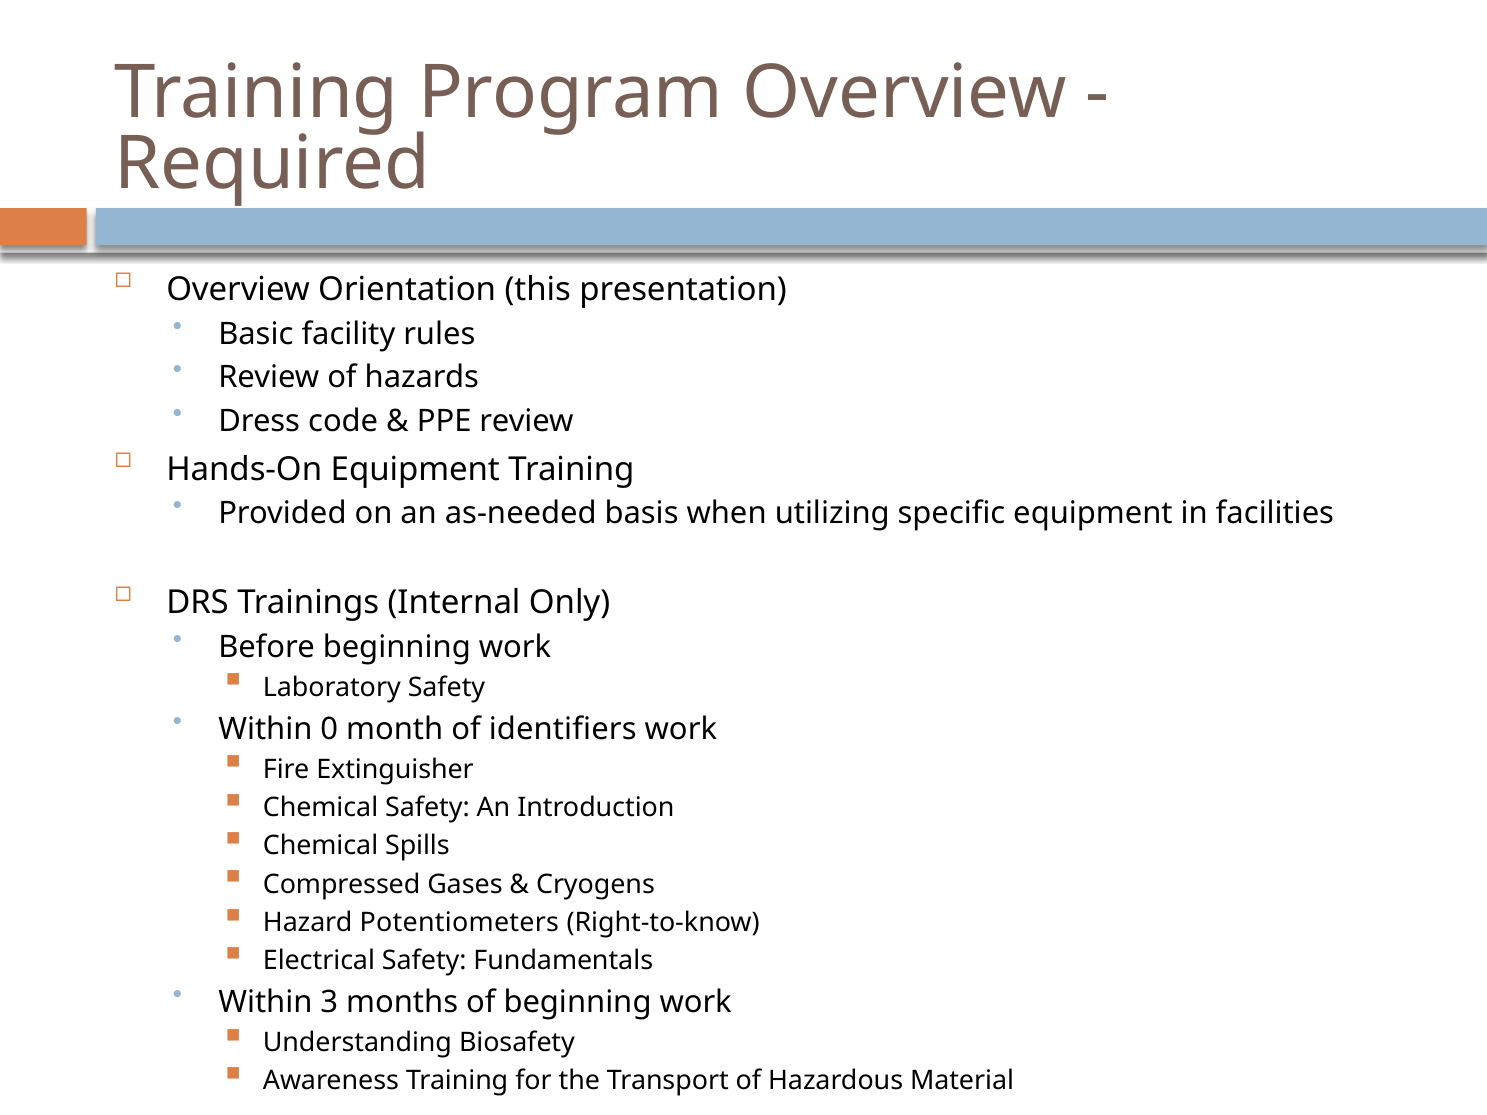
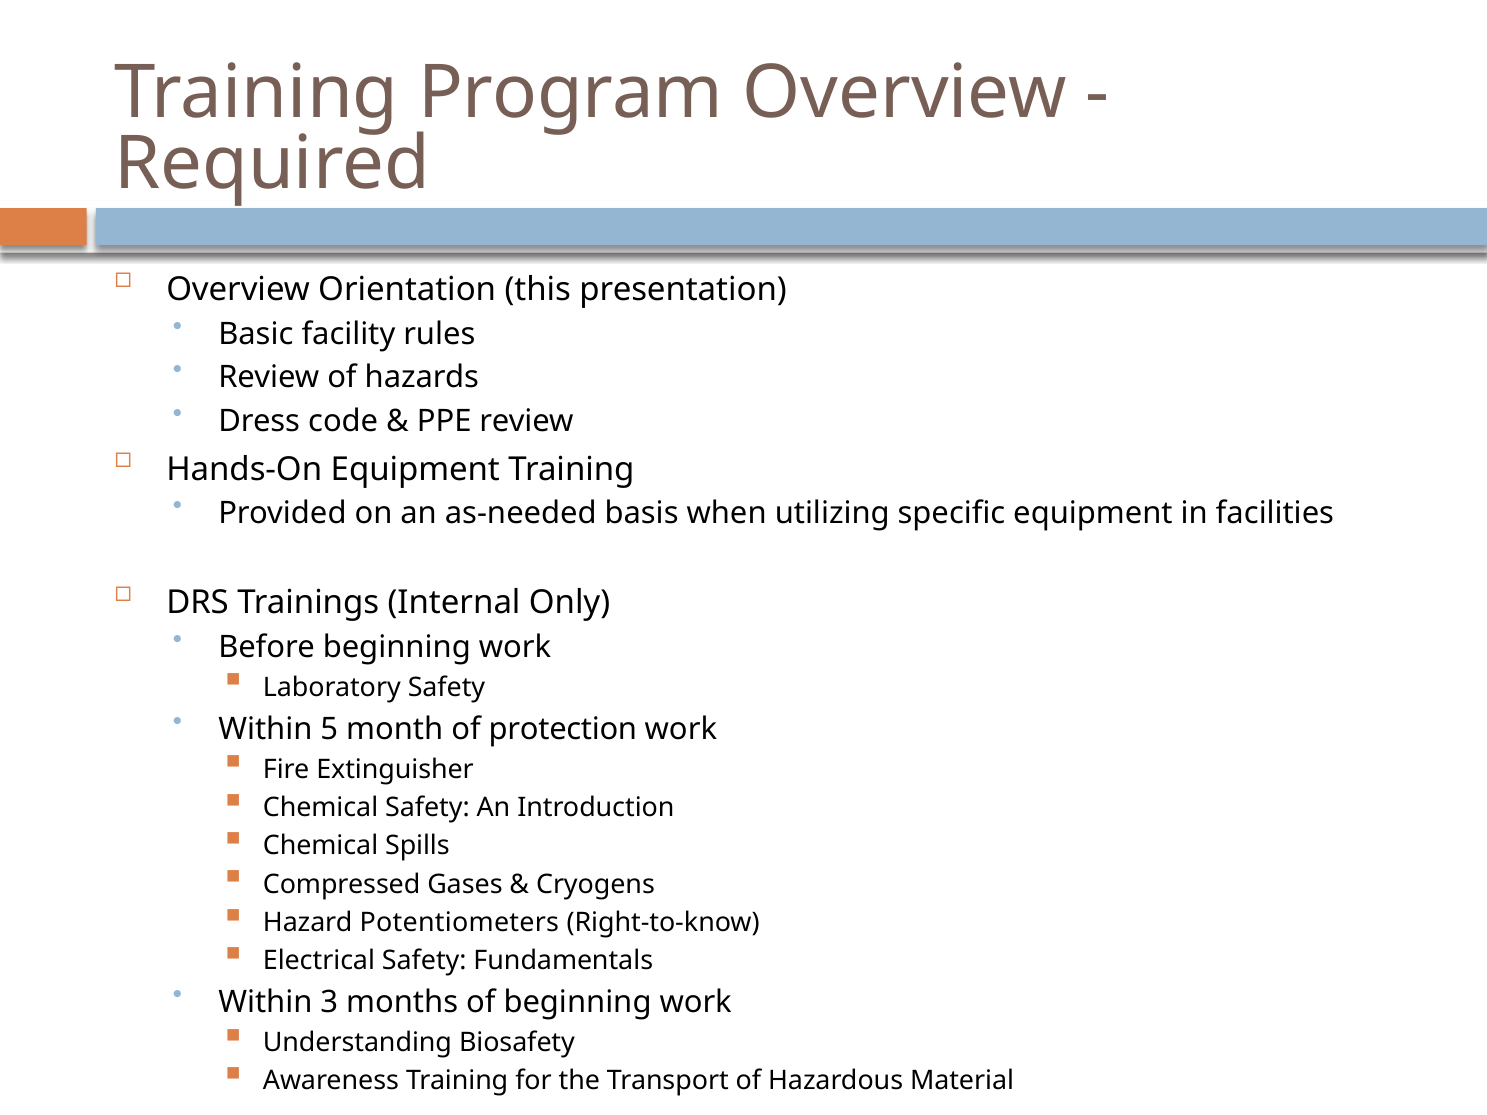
0: 0 -> 5 (329, 730)
identifiers: identifiers -> protection (563, 730)
